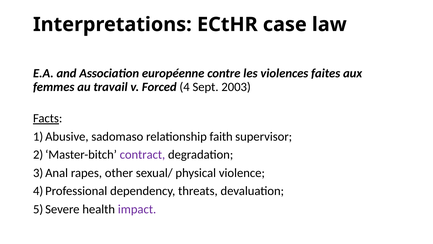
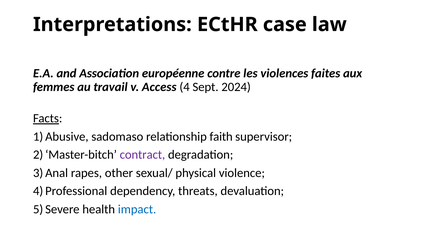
Forced: Forced -> Access (159, 87)
2003: 2003 -> 2024 (236, 87)
impact colour: purple -> blue (137, 209)
